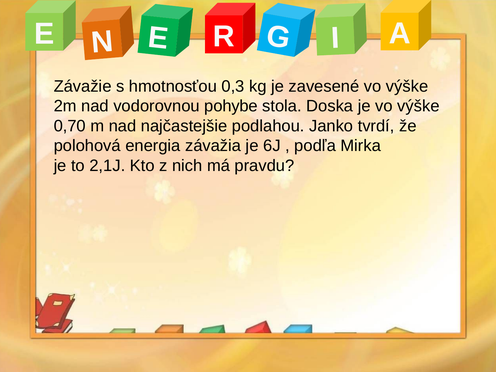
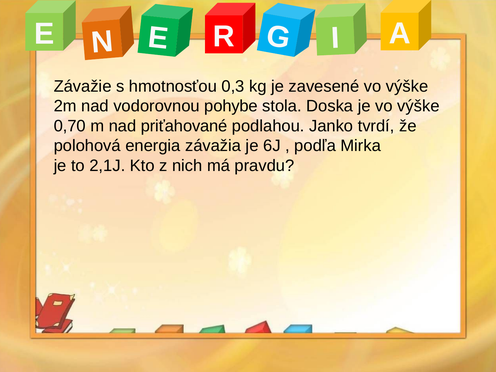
najčastejšie: najčastejšie -> priťahované (184, 126)
